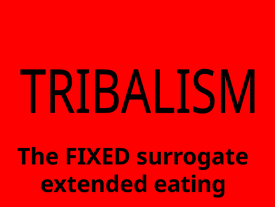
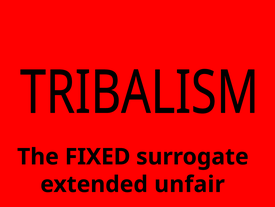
eating: eating -> unfair (190, 184)
